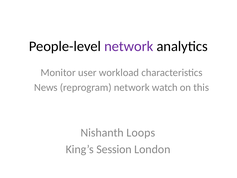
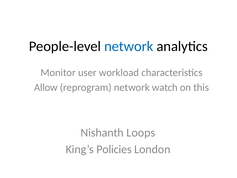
network colour: purple -> blue (129, 46)
News: News -> Allow (46, 87)
Session: Session -> Policies (114, 149)
